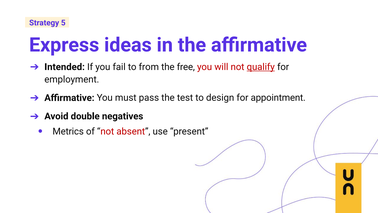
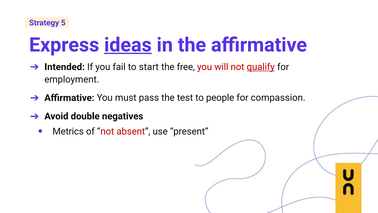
ideas underline: none -> present (128, 45)
from: from -> start (149, 67)
design: design -> people (220, 98)
appointment: appointment -> compassion (278, 98)
